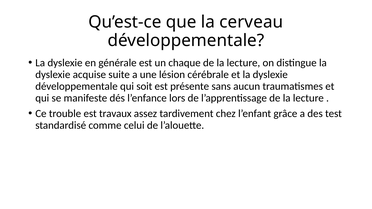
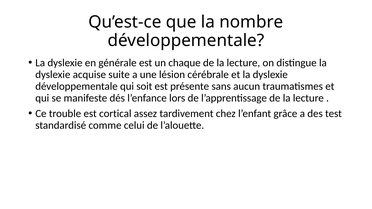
cerveau: cerveau -> nombre (251, 22)
travaux: travaux -> cortical (115, 114)
